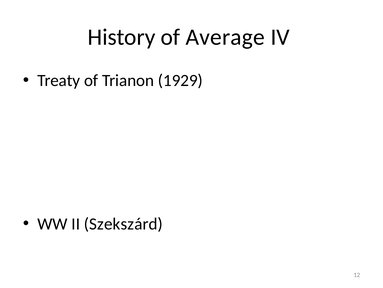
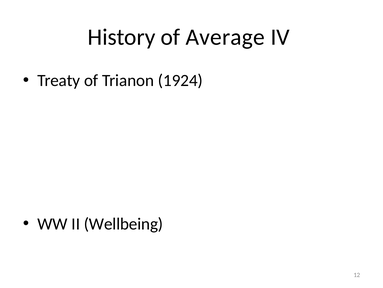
1929: 1929 -> 1924 (180, 80)
Szekszárd: Szekszárd -> Wellbeing (124, 223)
